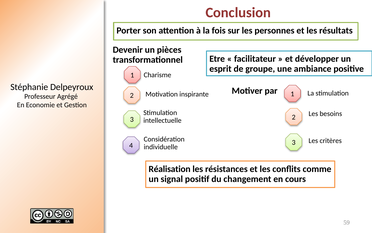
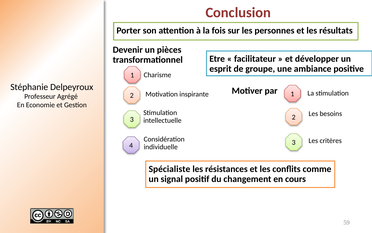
Réalisation: Réalisation -> Spécialiste (169, 169)
